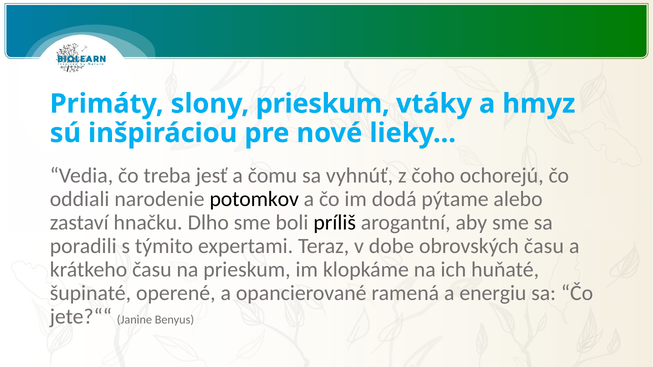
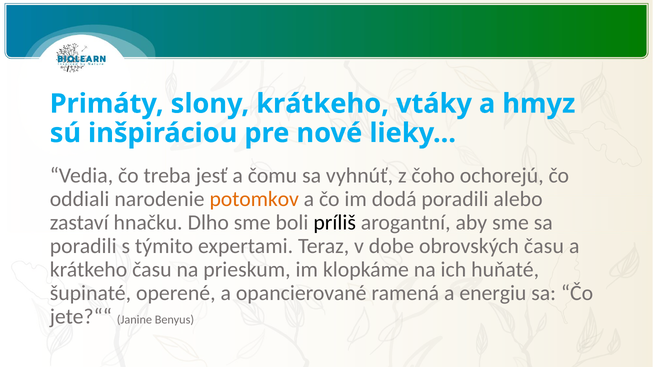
slony prieskum: prieskum -> krátkeho (323, 104)
potomkov colour: black -> orange (254, 199)
dodá pýtame: pýtame -> poradili (455, 199)
